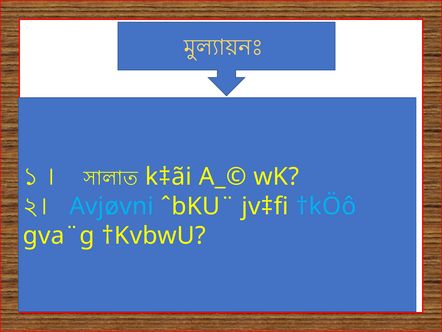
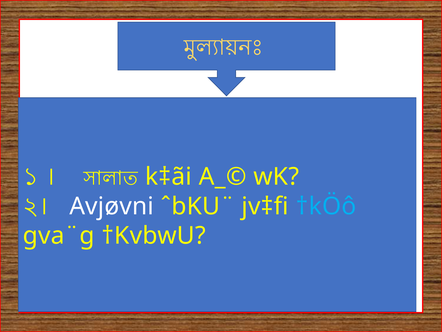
Avjøvni colour: light blue -> white (112, 206)
